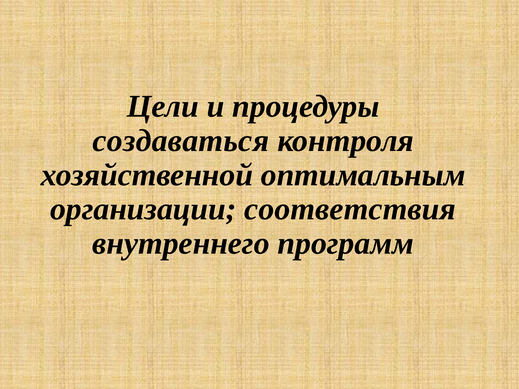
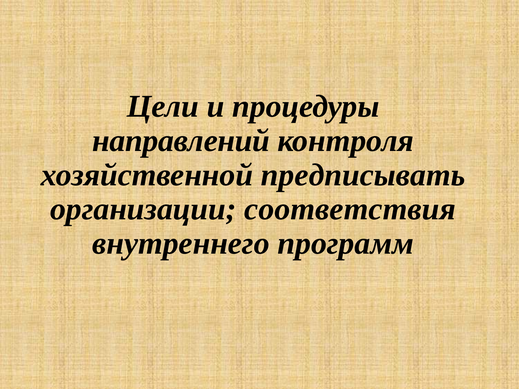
создаваться: создаваться -> направлений (181, 141)
оптимальным: оптимальным -> предписывать (363, 175)
